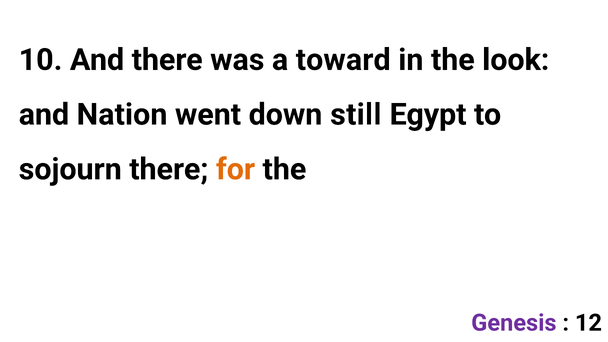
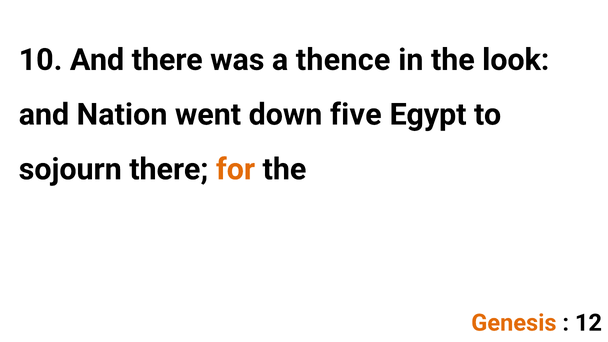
toward: toward -> thence (343, 60)
still: still -> five (356, 115)
Genesis colour: purple -> orange (514, 323)
